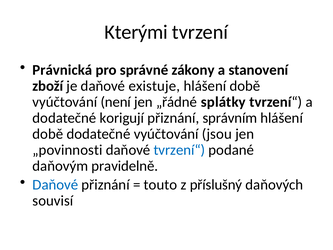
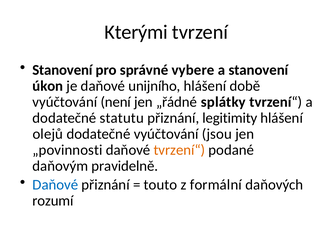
Právnická: Právnická -> Stanovení (62, 70)
zákony: zákony -> vybere (193, 70)
zboží: zboží -> úkon (48, 86)
existuje: existuje -> unijního (154, 86)
korigují: korigují -> statutu (122, 118)
správním: správním -> legitimity (230, 118)
době: době -> olejů (48, 134)
tvrzení“ colour: blue -> orange (179, 150)
příslušný: příslušný -> formální (216, 184)
souvisí: souvisí -> rozumí (53, 200)
